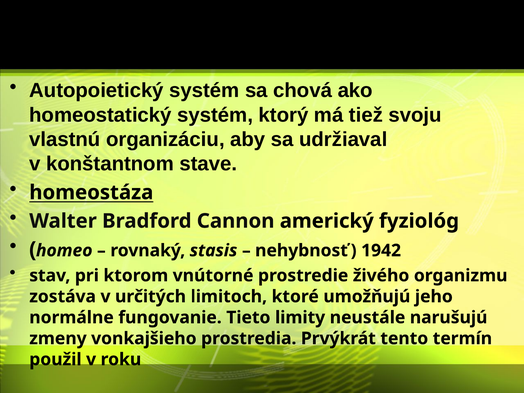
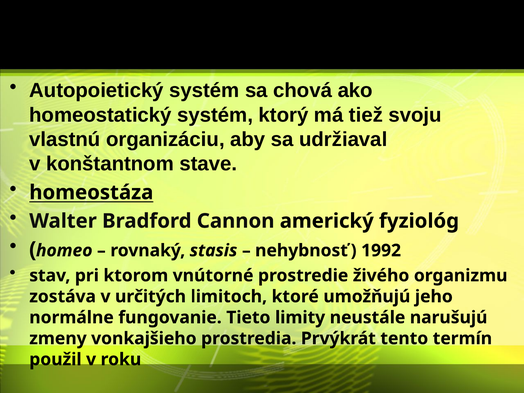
1942: 1942 -> 1992 (381, 251)
